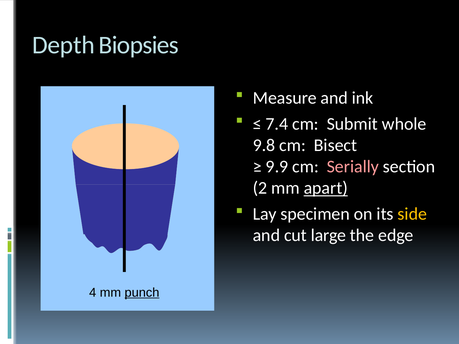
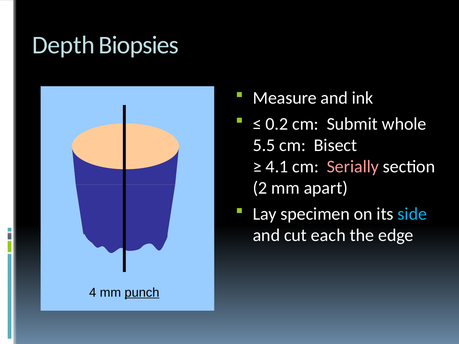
7.4: 7.4 -> 0.2 (277, 124)
9.8: 9.8 -> 5.5 (264, 145)
9.9: 9.9 -> 4.1 (277, 167)
apart underline: present -> none (326, 188)
side colour: yellow -> light blue (412, 214)
large: large -> each (328, 236)
